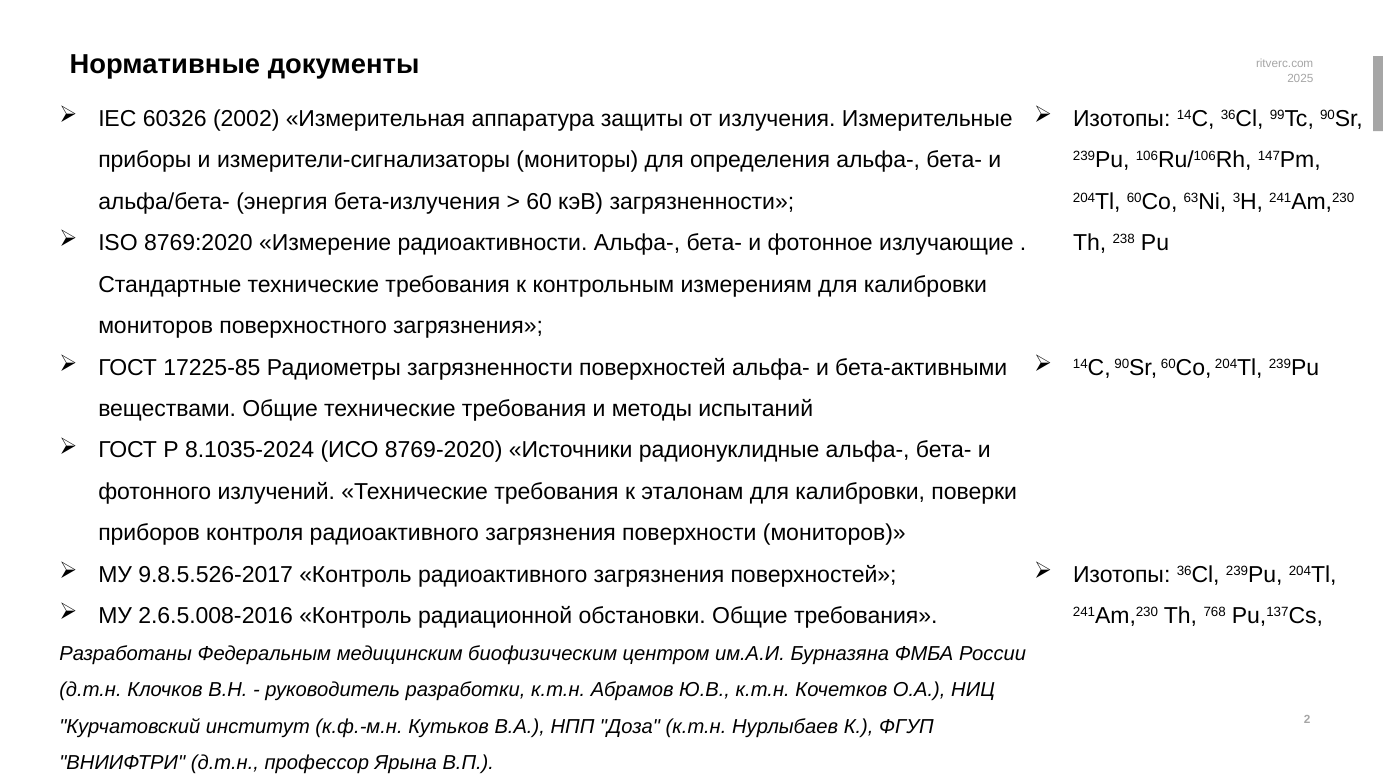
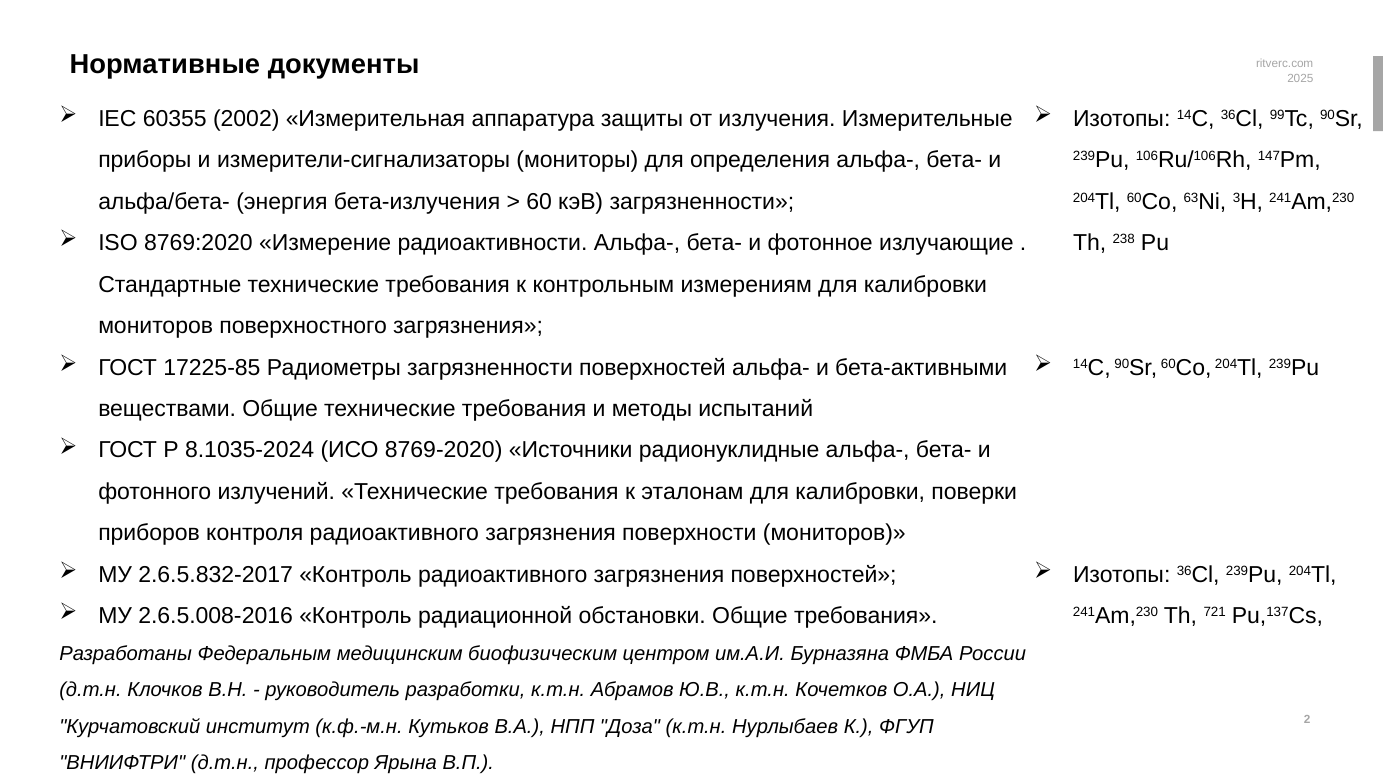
60326: 60326 -> 60355 (175, 119)
9.8.5.526-2017: 9.8.5.526-2017 -> 2.6.5.832-2017 (216, 575)
768: 768 -> 721 (1215, 612)
